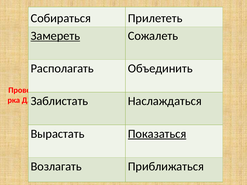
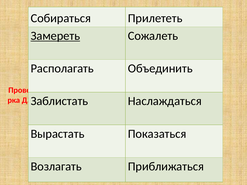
Показаться underline: present -> none (157, 134)
